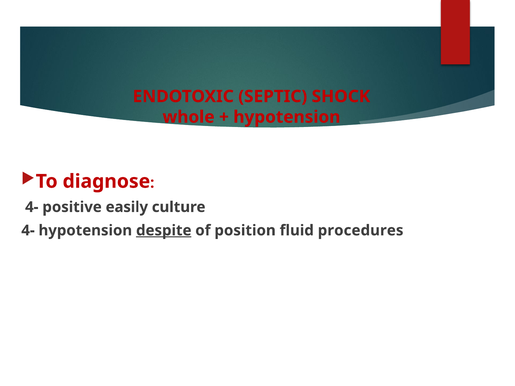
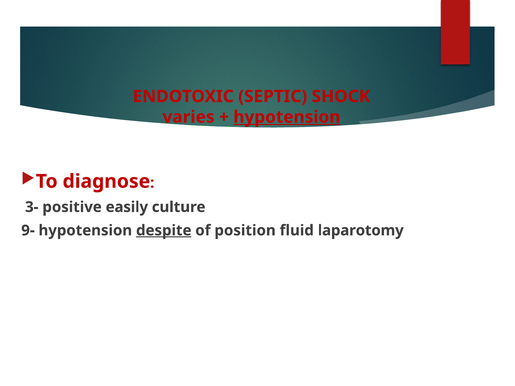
whole: whole -> varies (189, 117)
hypotension underline: none -> present (287, 117)
4-: 4- -> 3- (32, 207)
4-: 4- -> 9- (28, 231)
procedures: procedures -> laparotomy (361, 231)
